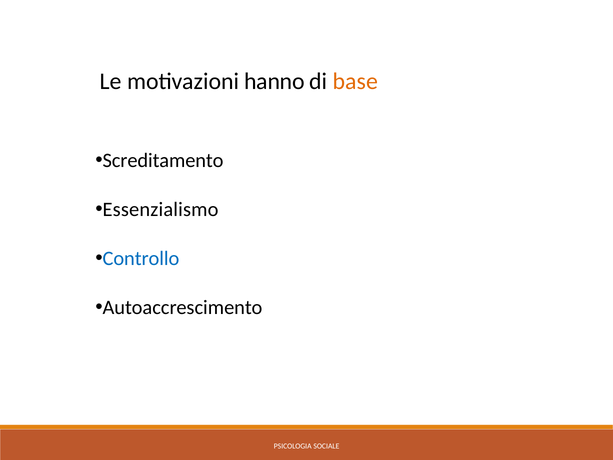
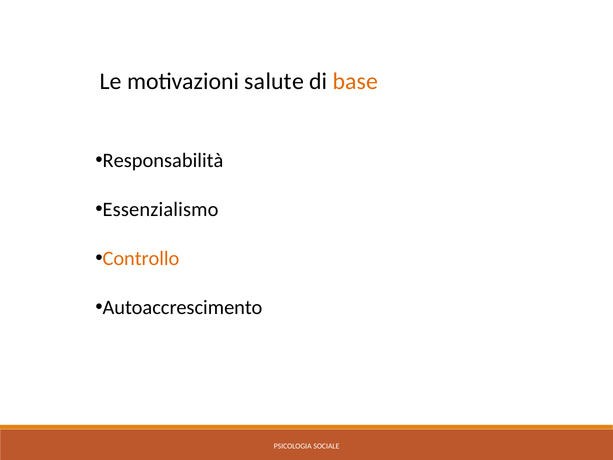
hanno: hanno -> salute (274, 81)
Screditamento: Screditamento -> Responsabilità (163, 160)
Controllo colour: blue -> orange (141, 258)
